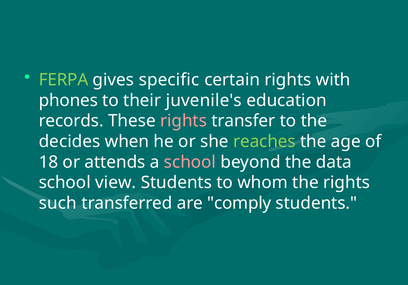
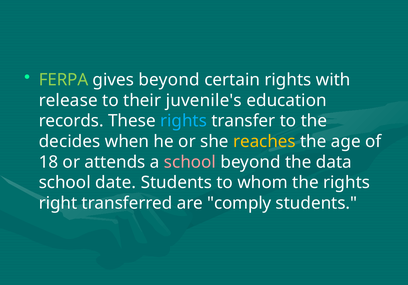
gives specific: specific -> beyond (169, 80)
phones: phones -> release (68, 100)
rights colour: pink -> light blue (184, 121)
reaches colour: light green -> yellow (264, 141)
view: view -> date (116, 182)
such: such -> right (58, 203)
